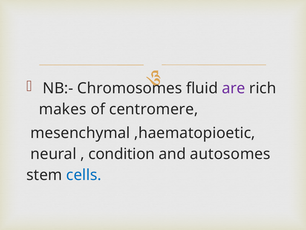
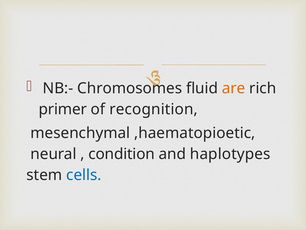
are colour: purple -> orange (234, 88)
makes: makes -> primer (63, 109)
centromere: centromere -> recognition (154, 109)
autosomes: autosomes -> haplotypes (230, 154)
